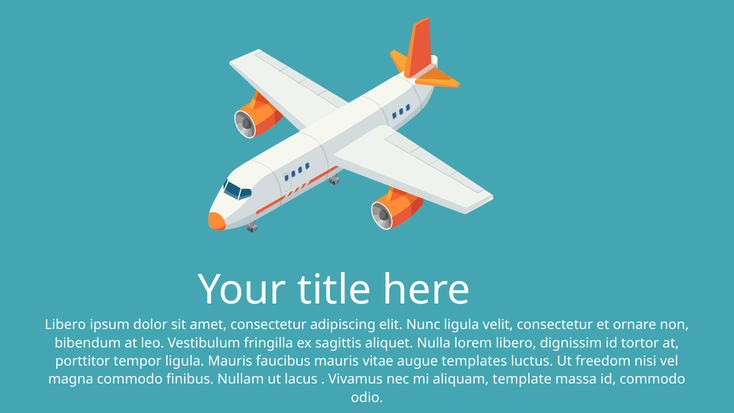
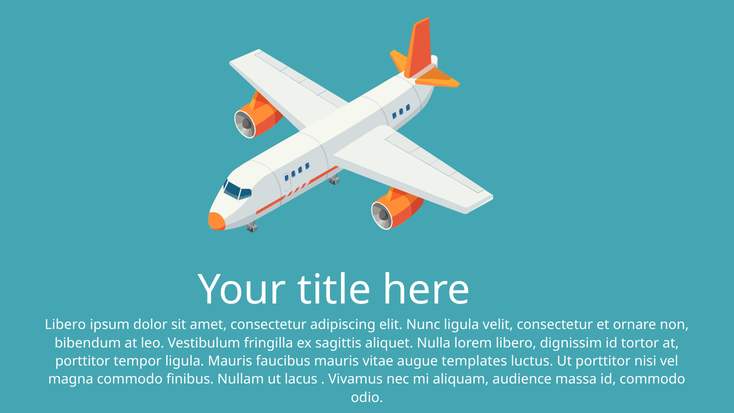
Ut freedom: freedom -> porttitor (603, 361)
template: template -> audience (522, 379)
